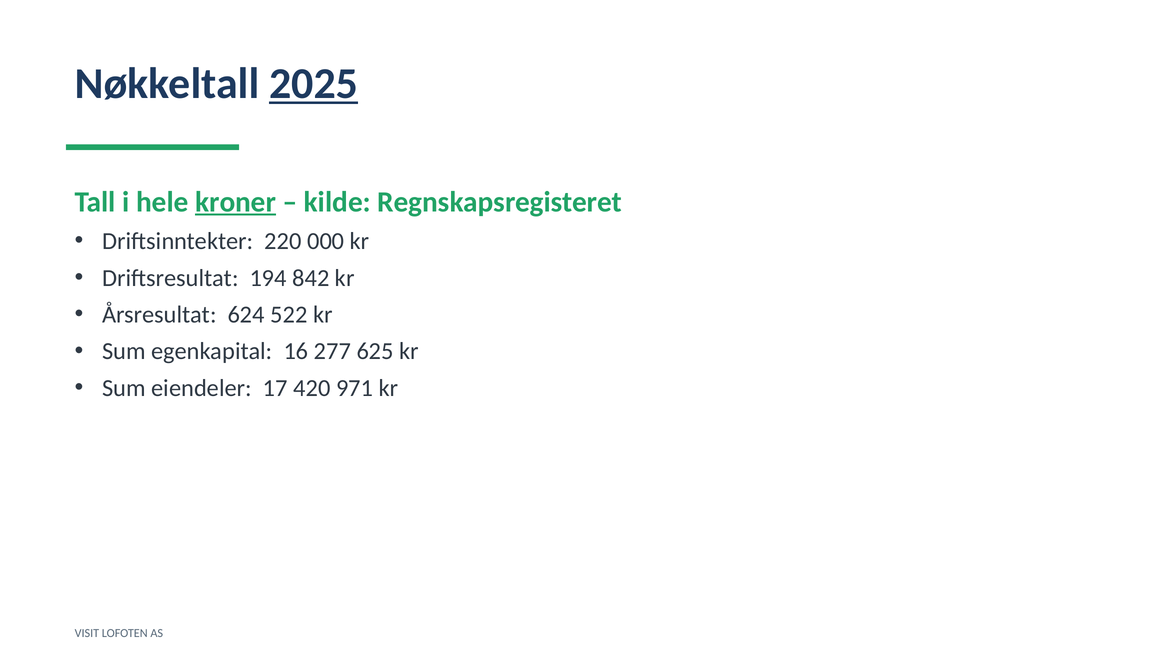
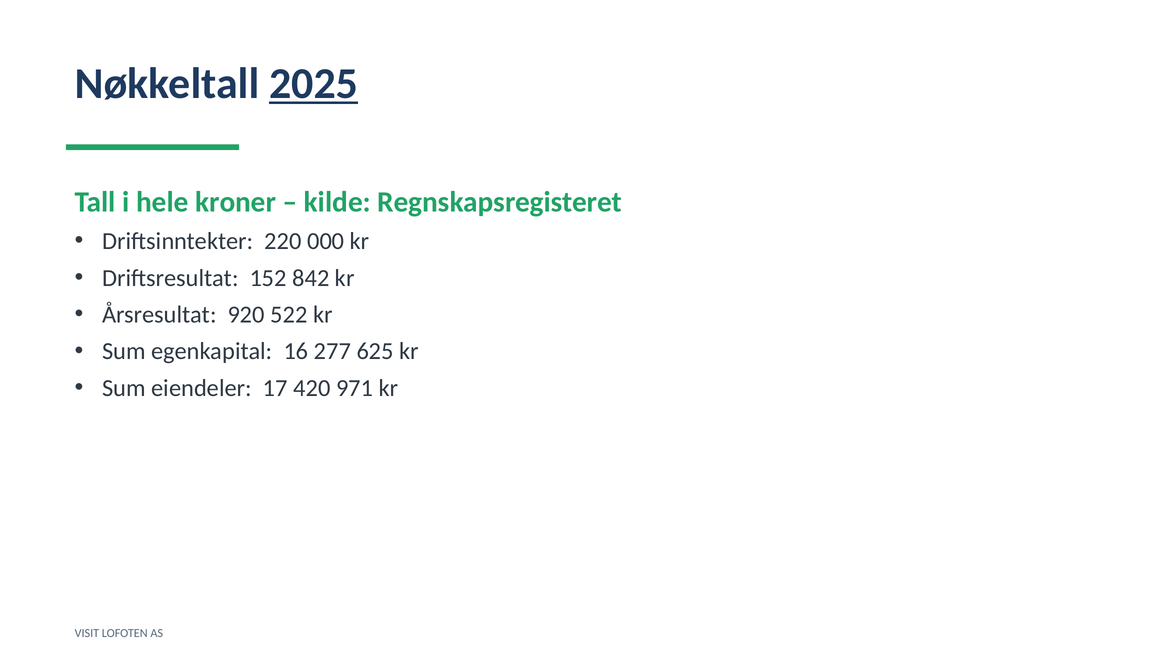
kroner underline: present -> none (236, 202)
194: 194 -> 152 (268, 278)
624: 624 -> 920 (246, 315)
